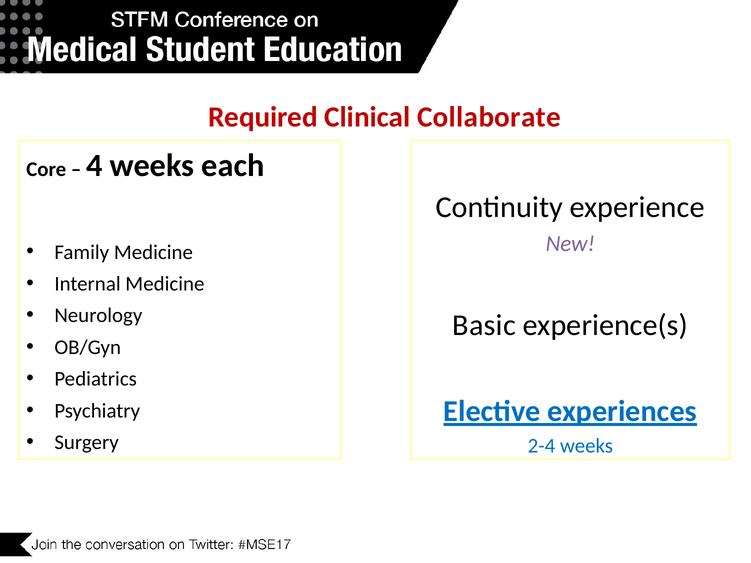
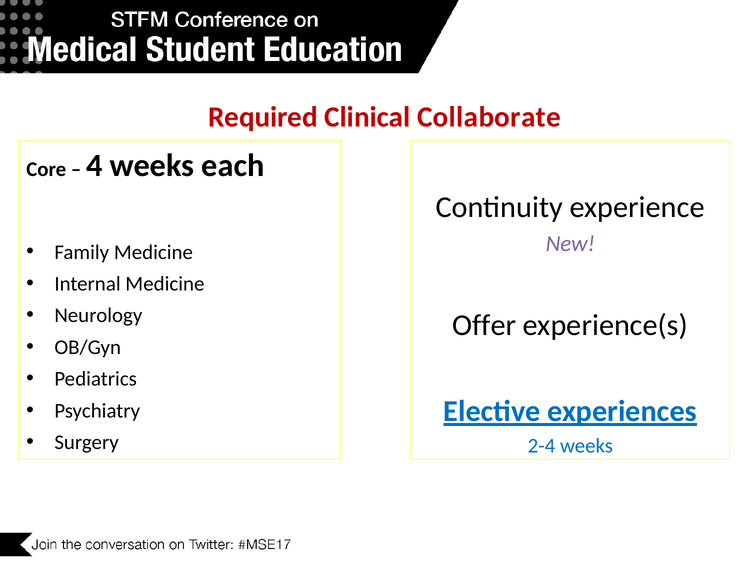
Basic: Basic -> Offer (484, 326)
